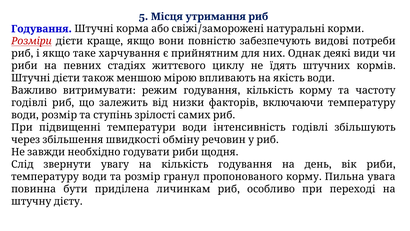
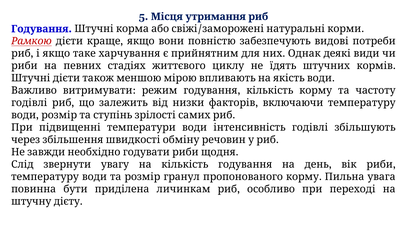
Розміри: Розміри -> Рамкою (31, 41)
